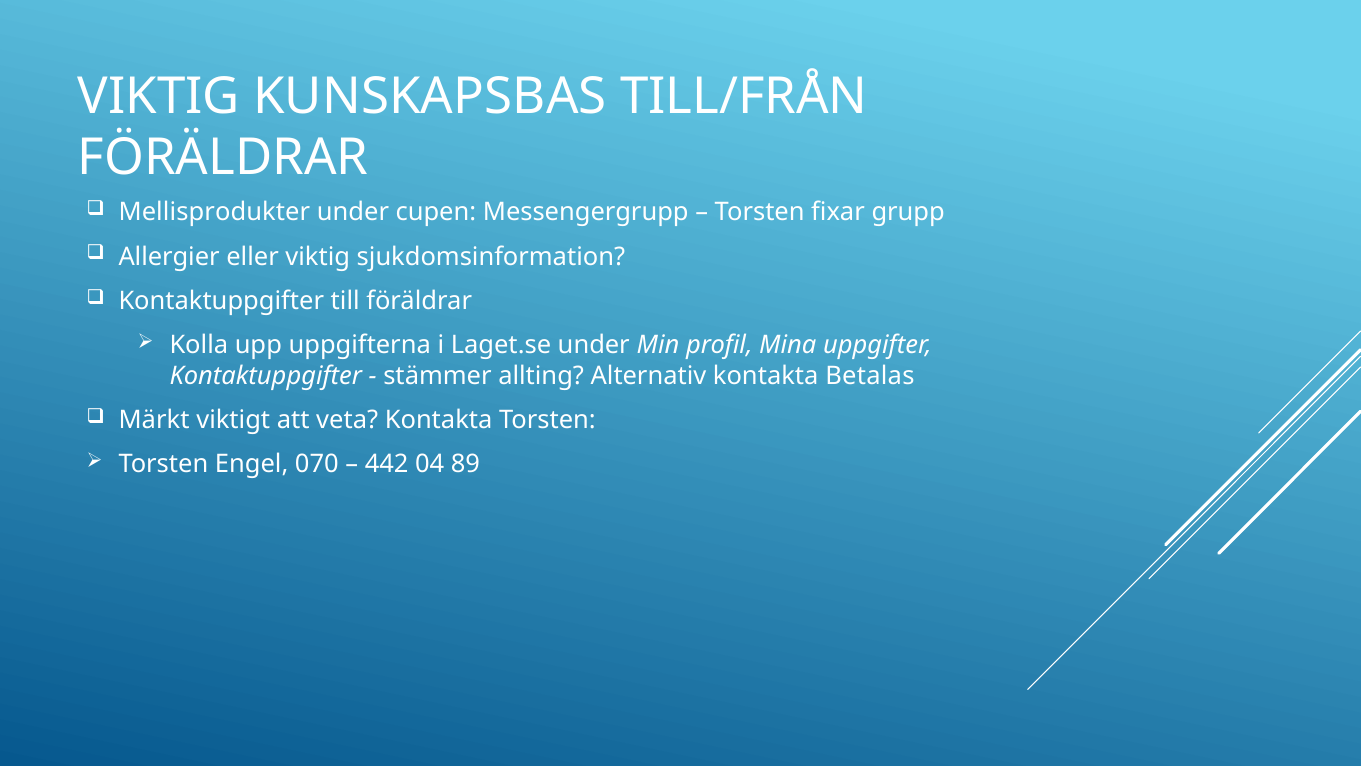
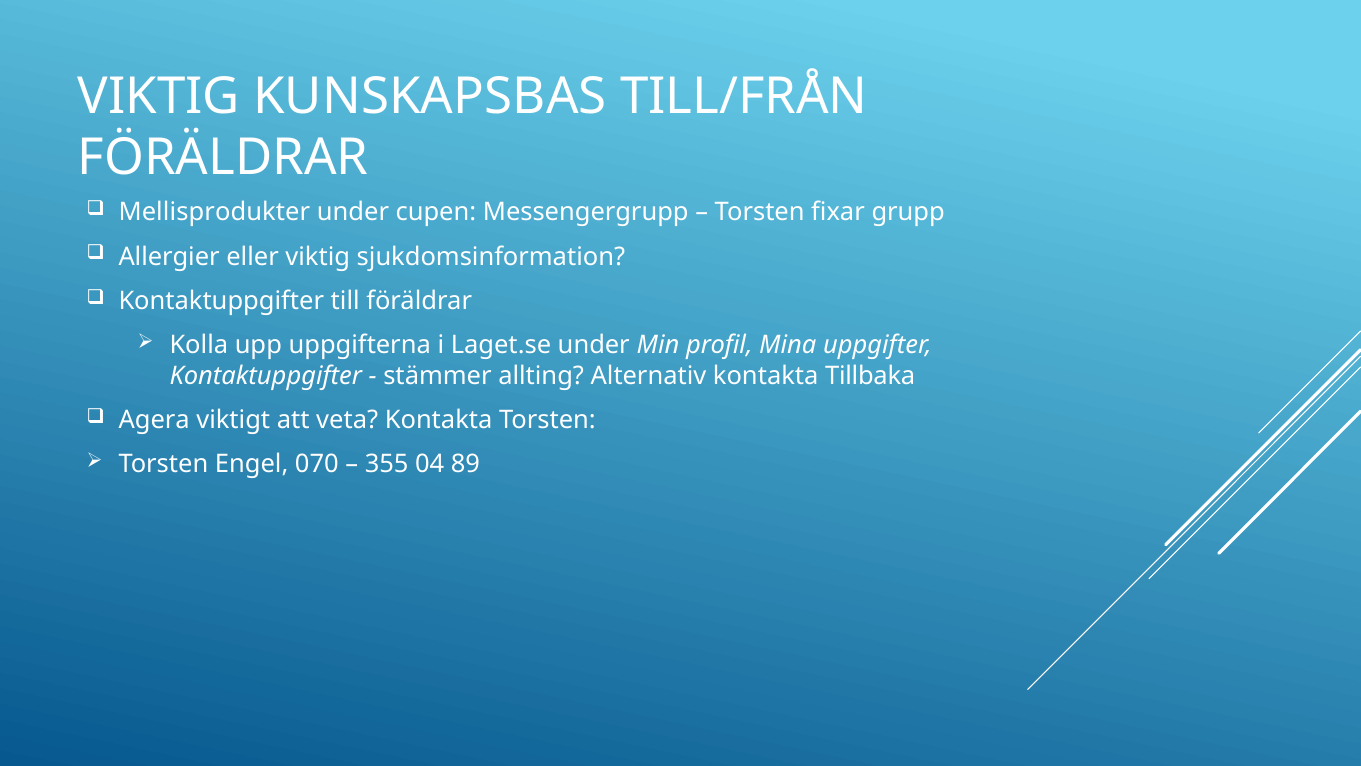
Betalas: Betalas -> Tillbaka (870, 376)
Märkt: Märkt -> Agera (154, 420)
442: 442 -> 355 (387, 464)
